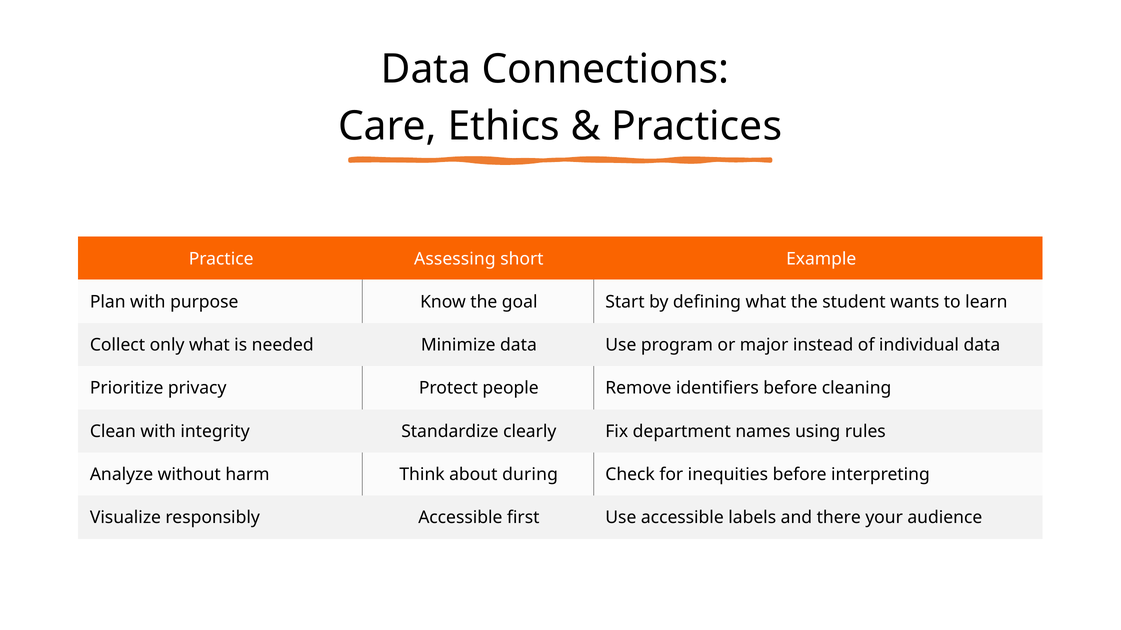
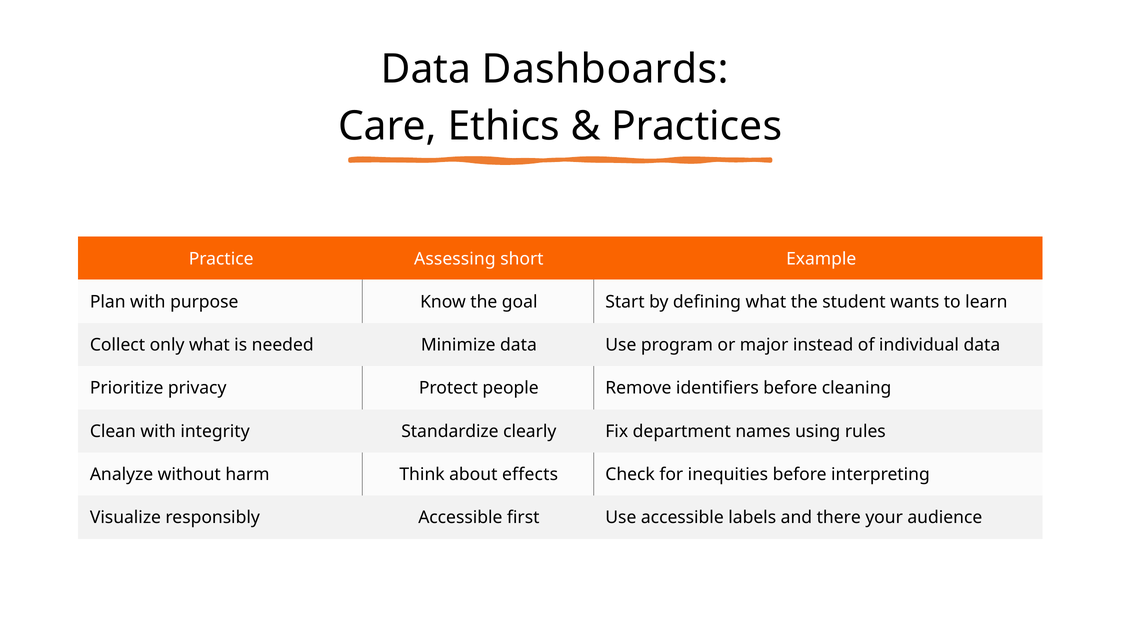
Connections: Connections -> Dashboards (605, 69)
during: during -> effects (530, 475)
